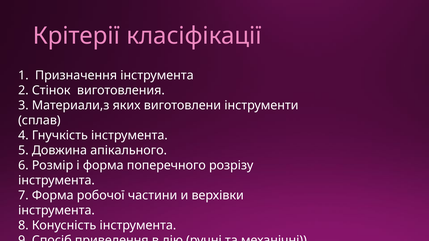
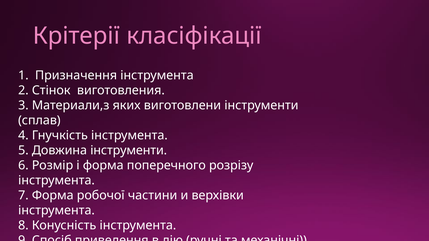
Довжина апікального: апікального -> інструменти (129, 150)
